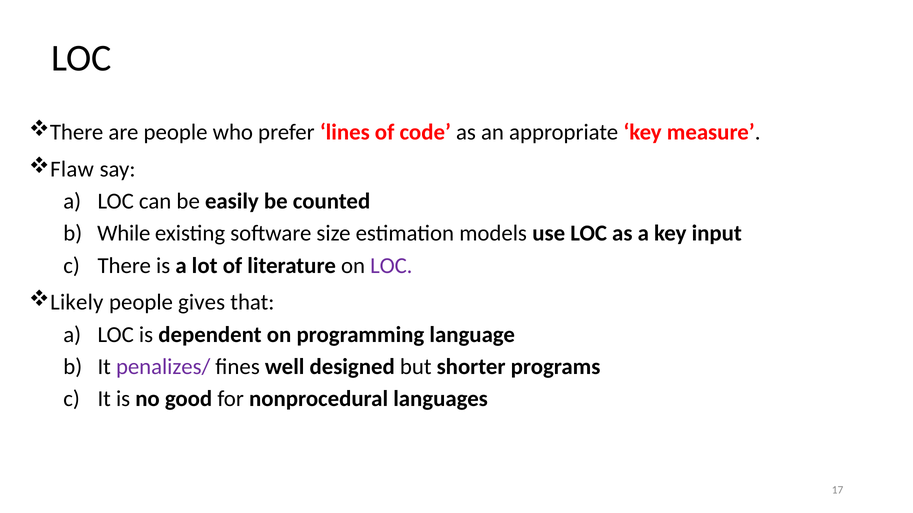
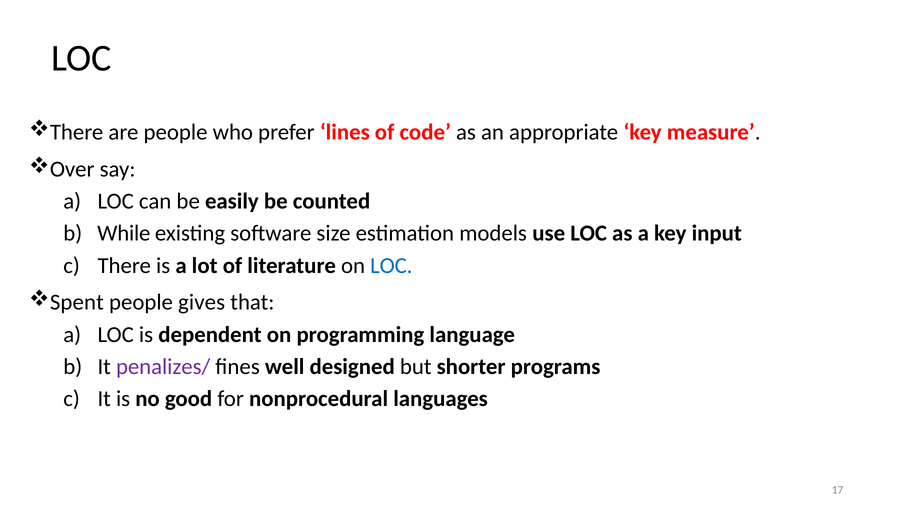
Flaw: Flaw -> Over (72, 169)
LOC colour: purple -> blue (391, 266)
Likely: Likely -> Spent (77, 303)
